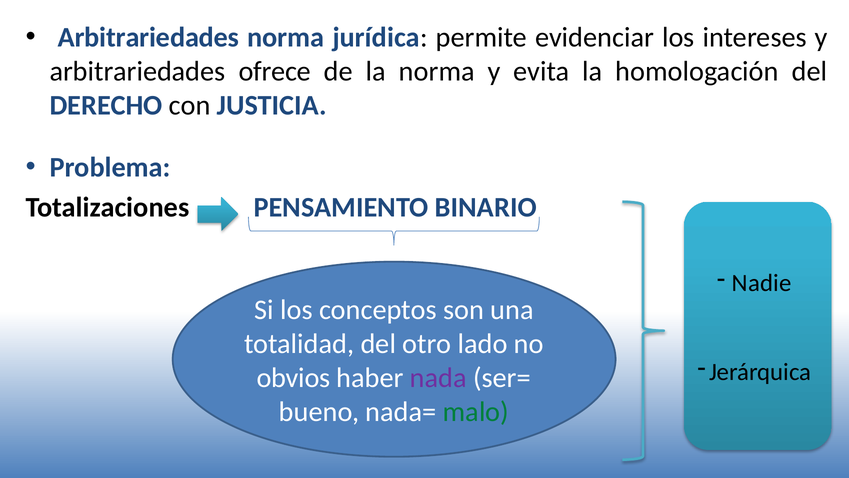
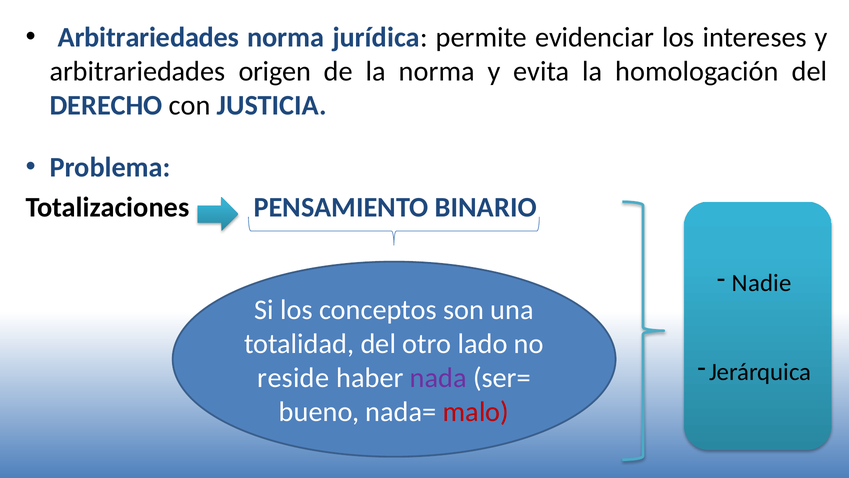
ofrece: ofrece -> origen (275, 72)
obvios: obvios -> reside (293, 378)
malo colour: green -> red (476, 412)
